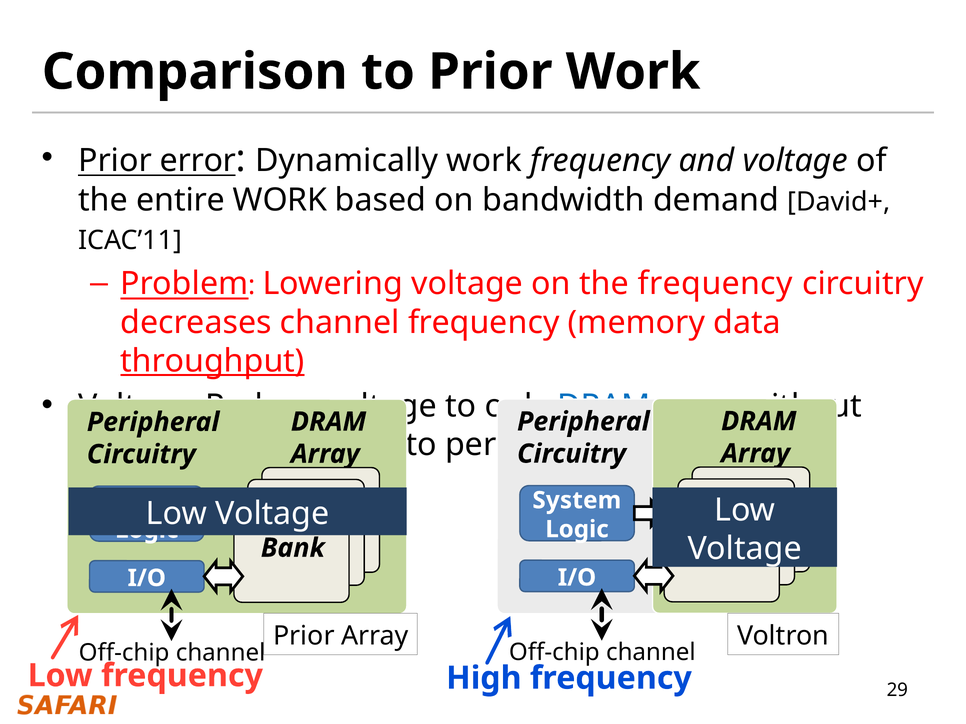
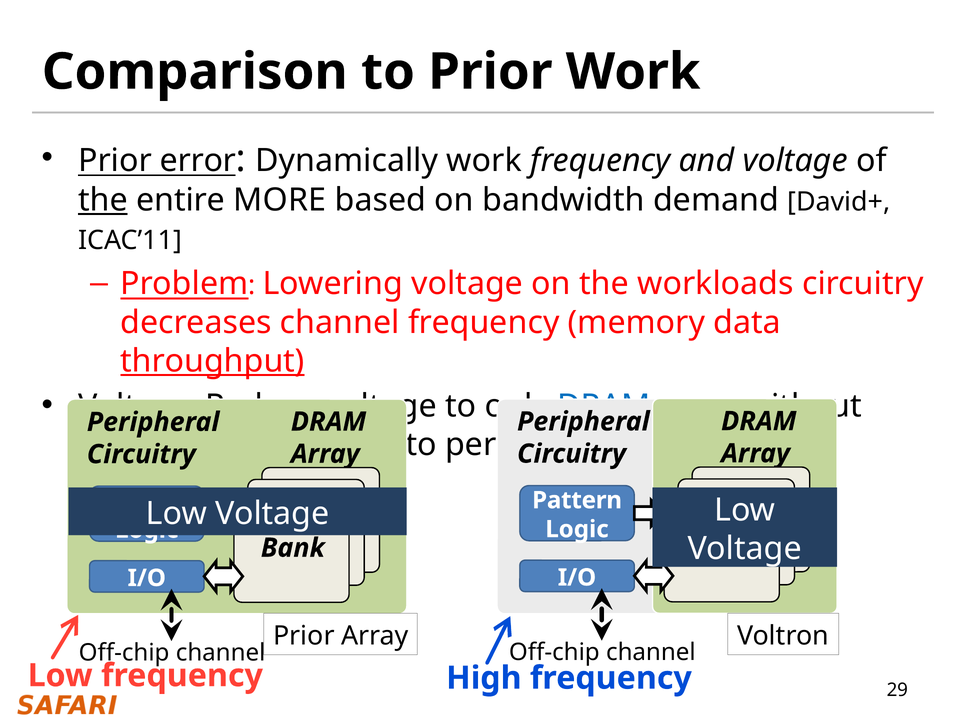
the underline: none -> present (103, 200)
entire WORK: WORK -> MORE (280, 200)
the frequency: frequency -> workloads (715, 284)
System: System -> Pattern (577, 501)
